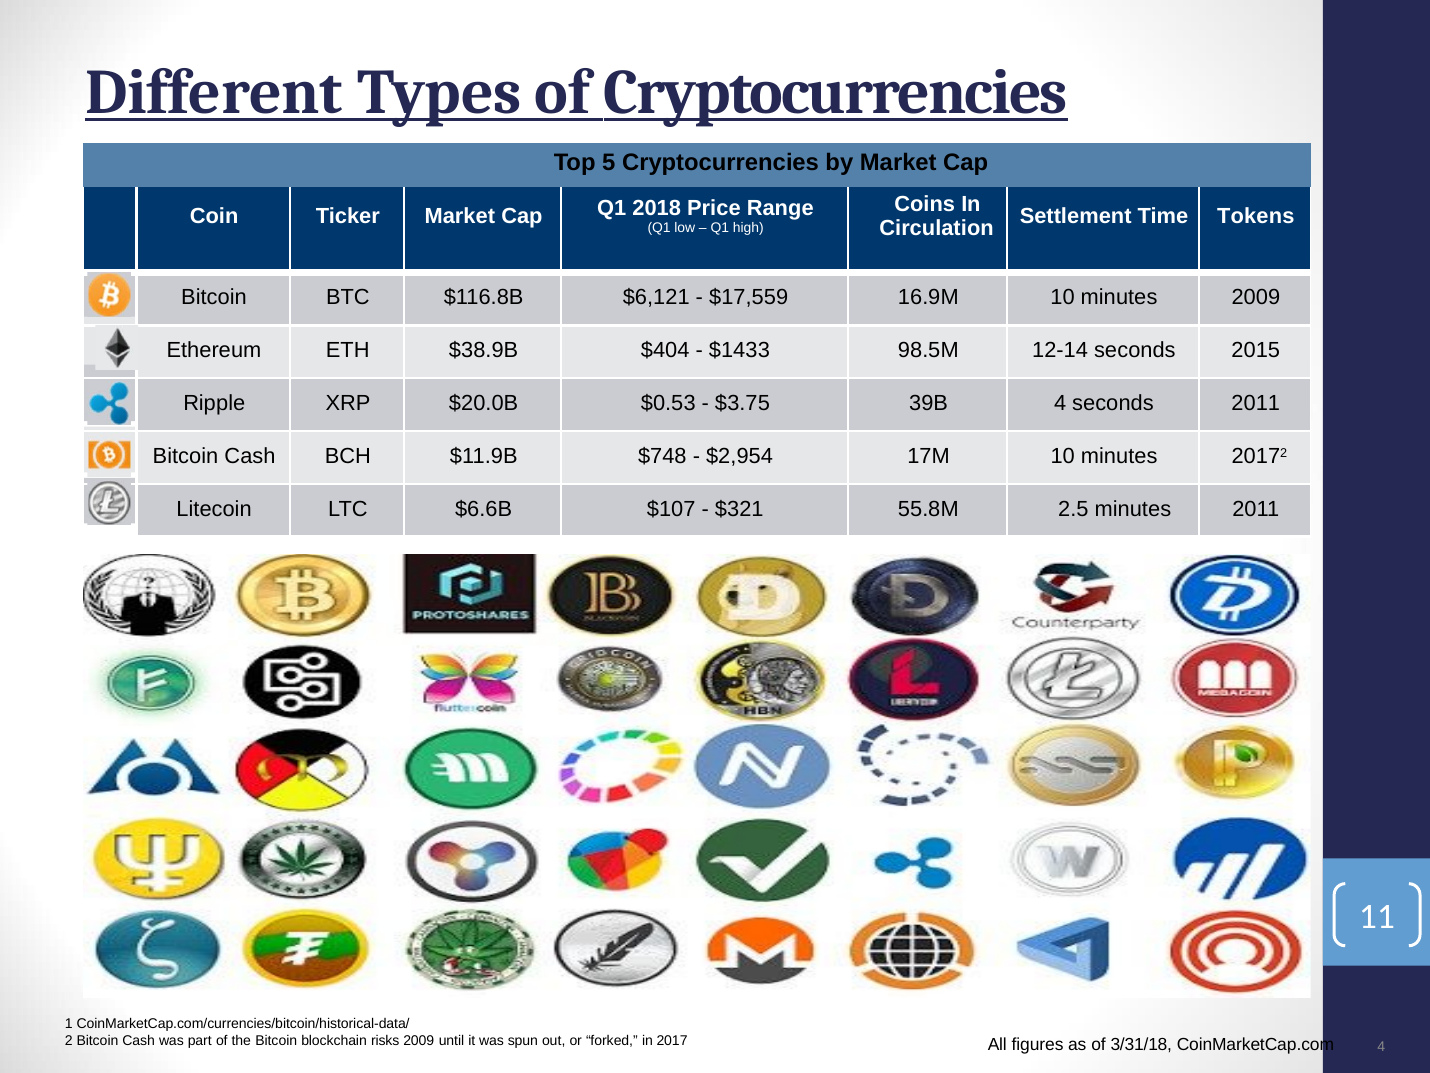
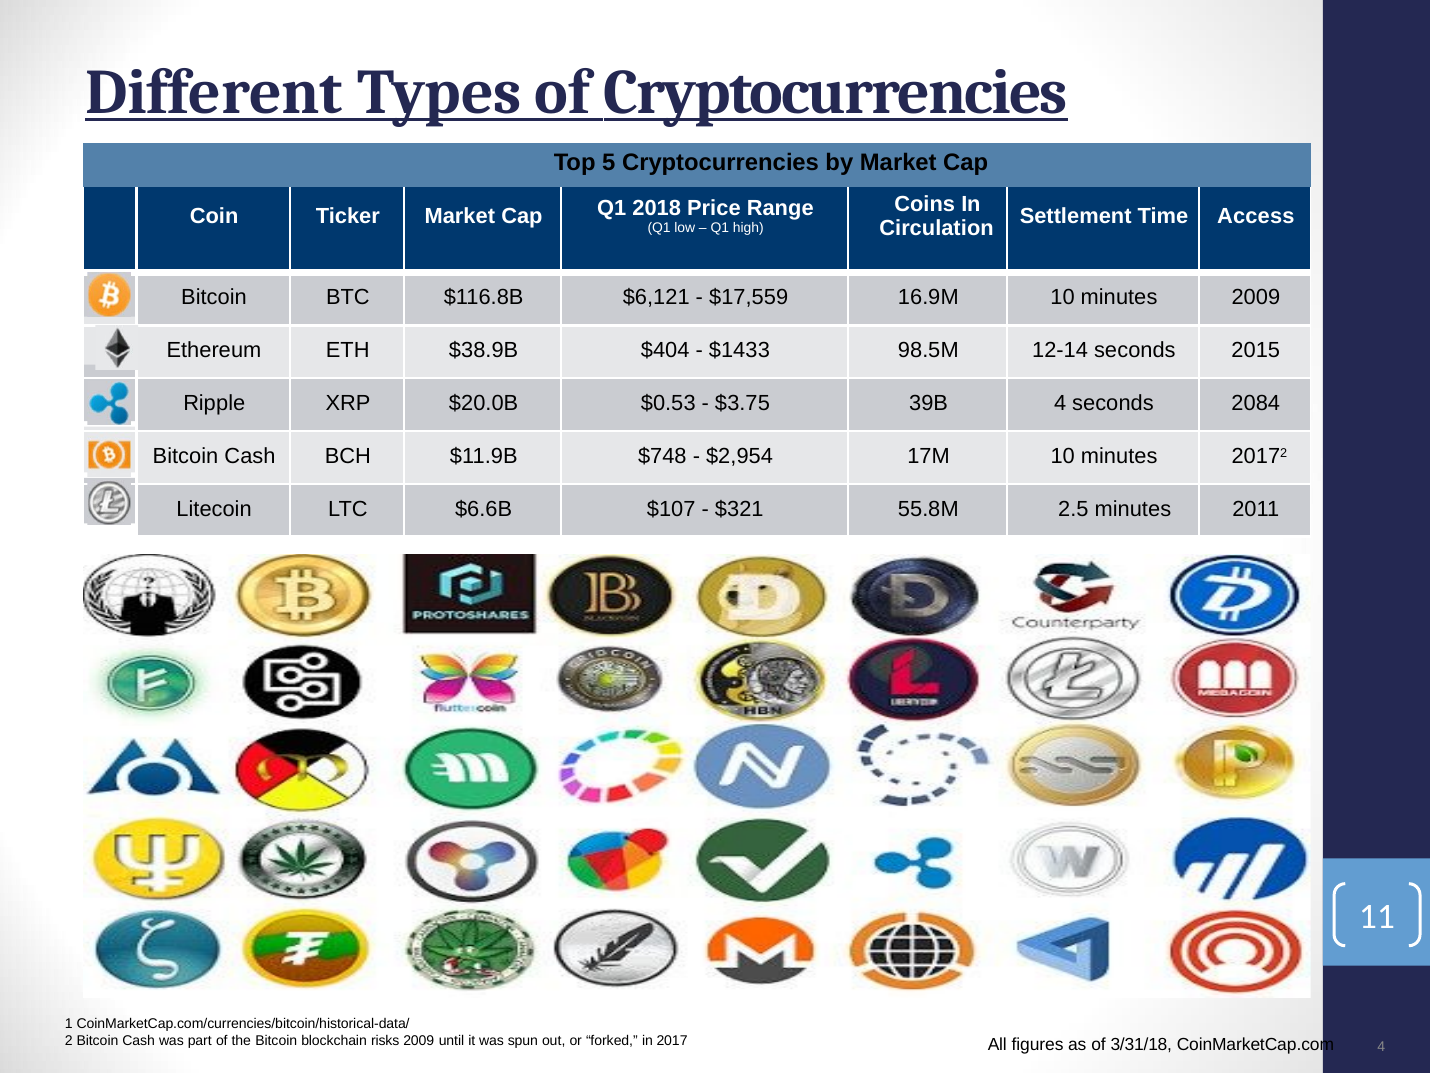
Tokens: Tokens -> Access (1256, 216)
seconds 2011: 2011 -> 2084 (1256, 403)
